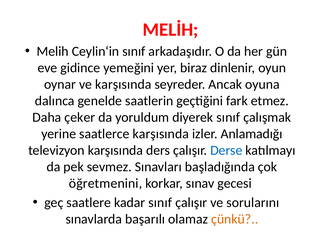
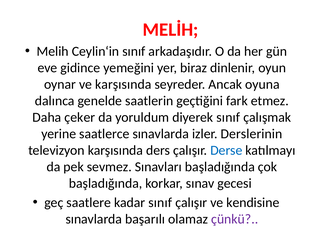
saatlerce karşısında: karşısında -> sınavlarda (161, 134)
Anlamadığı: Anlamadığı -> Derslerinin (252, 134)
öğretmenini: öğretmenini -> başladığında (106, 183)
sorularını: sorularını -> kendisine (253, 202)
çünkü colour: orange -> purple (235, 219)
